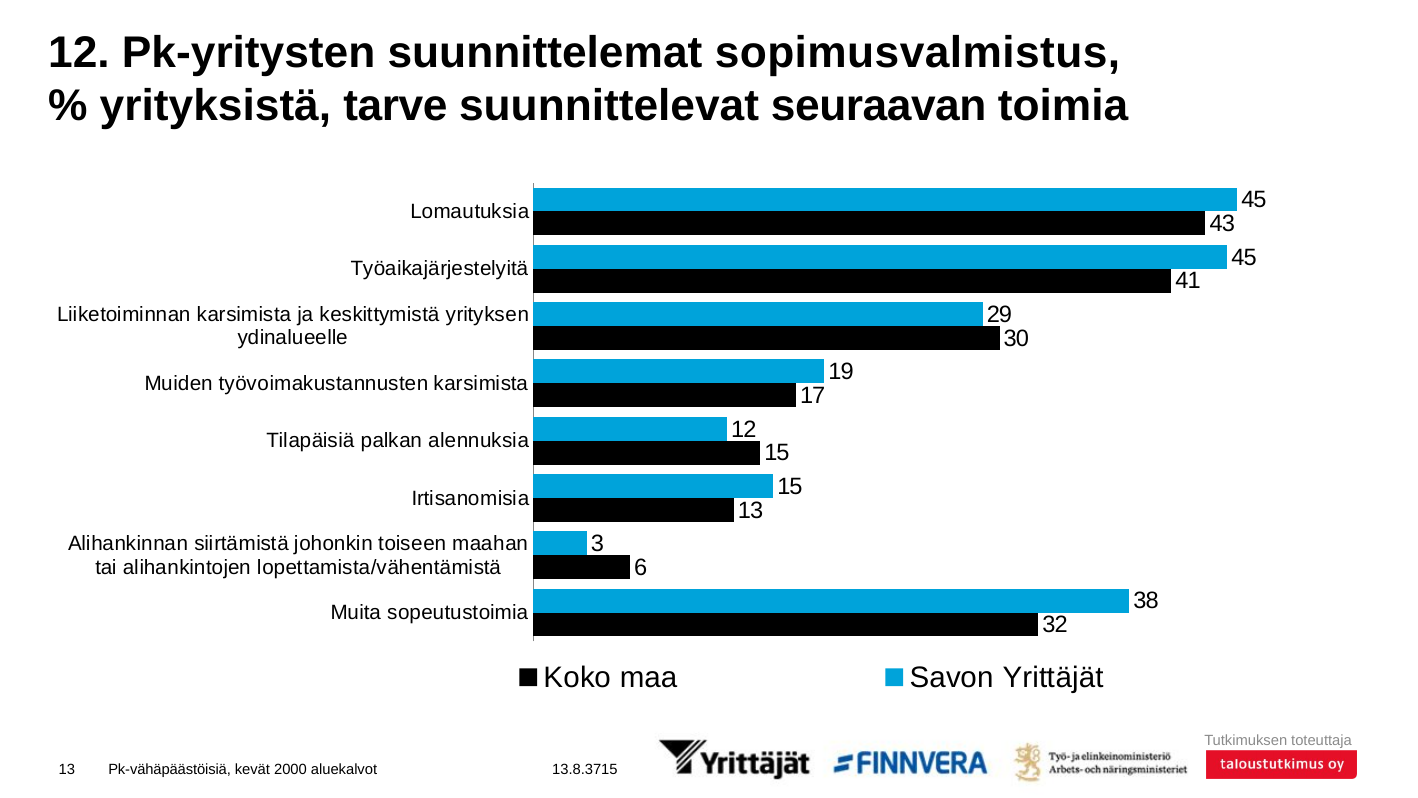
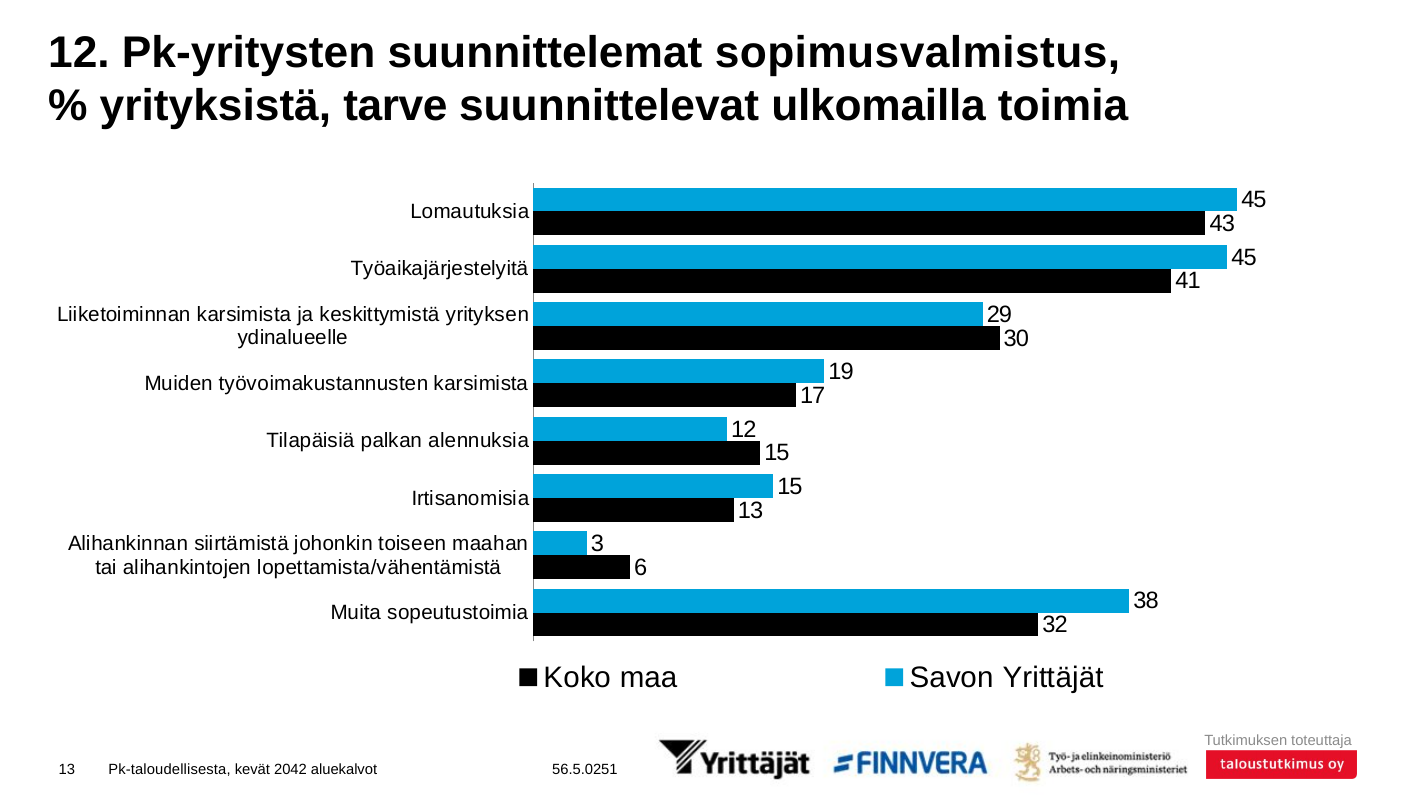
seuraavan: seuraavan -> ulkomailla (879, 106)
Pk-vähäpäästöisiä: Pk-vähäpäästöisiä -> Pk-taloudellisesta (169, 769)
2000: 2000 -> 2042 (291, 769)
13.8.3715: 13.8.3715 -> 56.5.0251 (585, 769)
